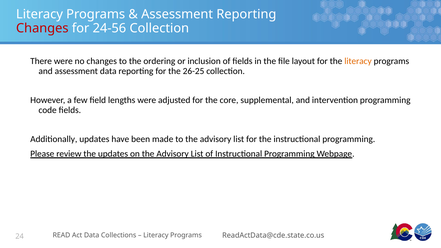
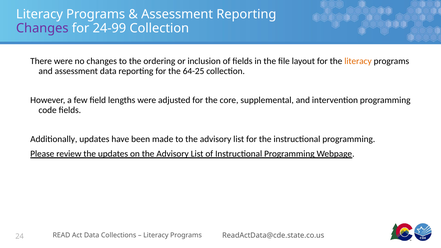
Changes colour: red -> purple (42, 28)
24-56: 24-56 -> 24-99 (109, 28)
26-25: 26-25 -> 64-25 (194, 71)
